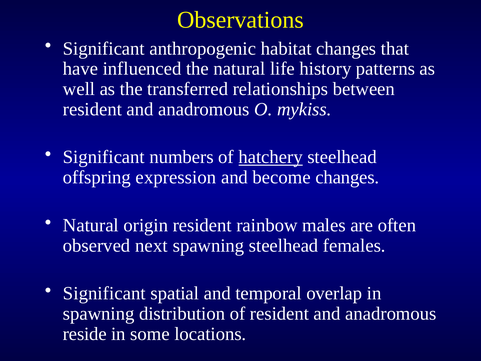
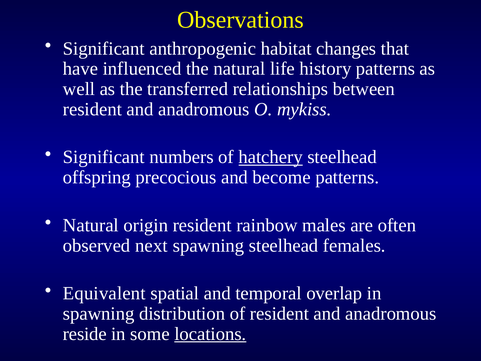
expression: expression -> precocious (176, 177)
become changes: changes -> patterns (347, 177)
Significant: Significant -> Equivalent (104, 293)
locations underline: none -> present (210, 334)
